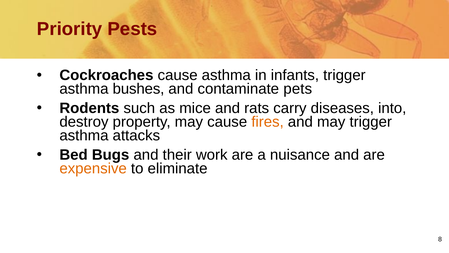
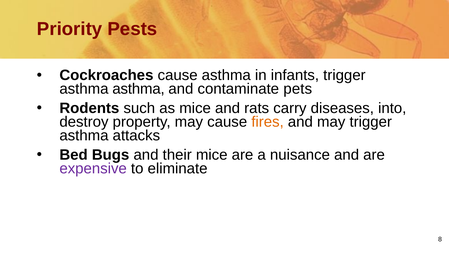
asthma bushes: bushes -> asthma (139, 89)
their work: work -> mice (212, 155)
expensive colour: orange -> purple (93, 168)
